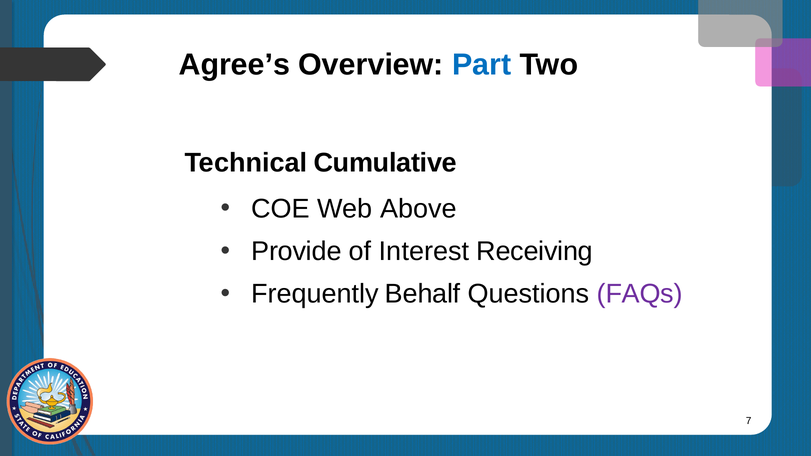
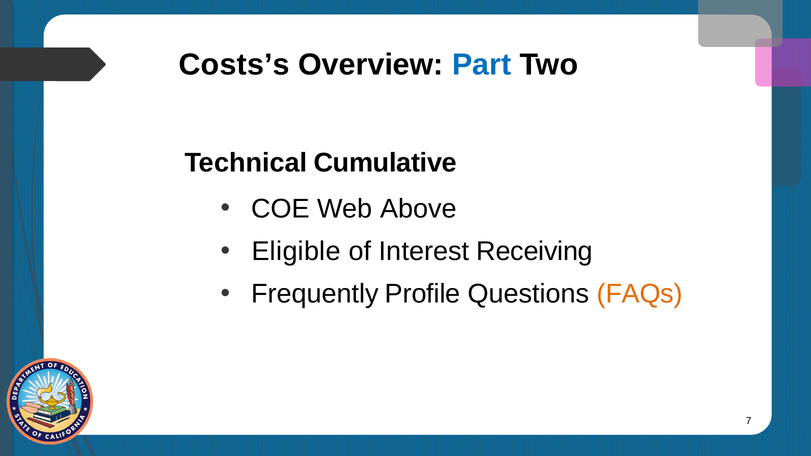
Agree’s: Agree’s -> Costs’s (234, 65)
Provide: Provide -> Eligible (296, 252)
Behalf: Behalf -> Profile (423, 294)
FAQs colour: purple -> orange (640, 294)
